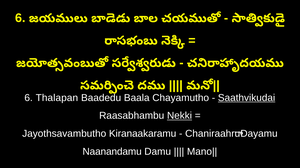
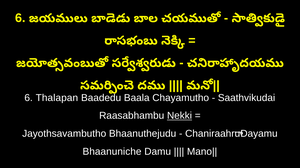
Saathvikudai underline: present -> none (247, 98)
Kiranaakaramu: Kiranaakaramu -> Bhaanuthejudu (143, 134)
Naanandamu: Naanandamu -> Bhaanuniche (112, 152)
